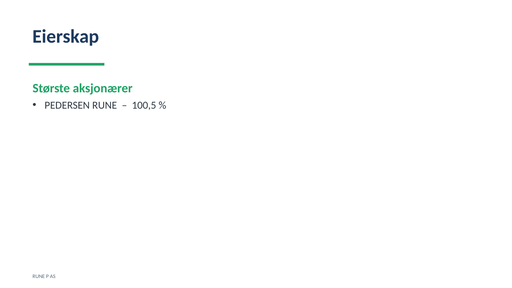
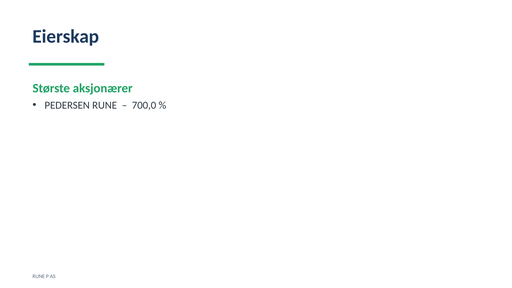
100,5: 100,5 -> 700,0 (144, 105)
